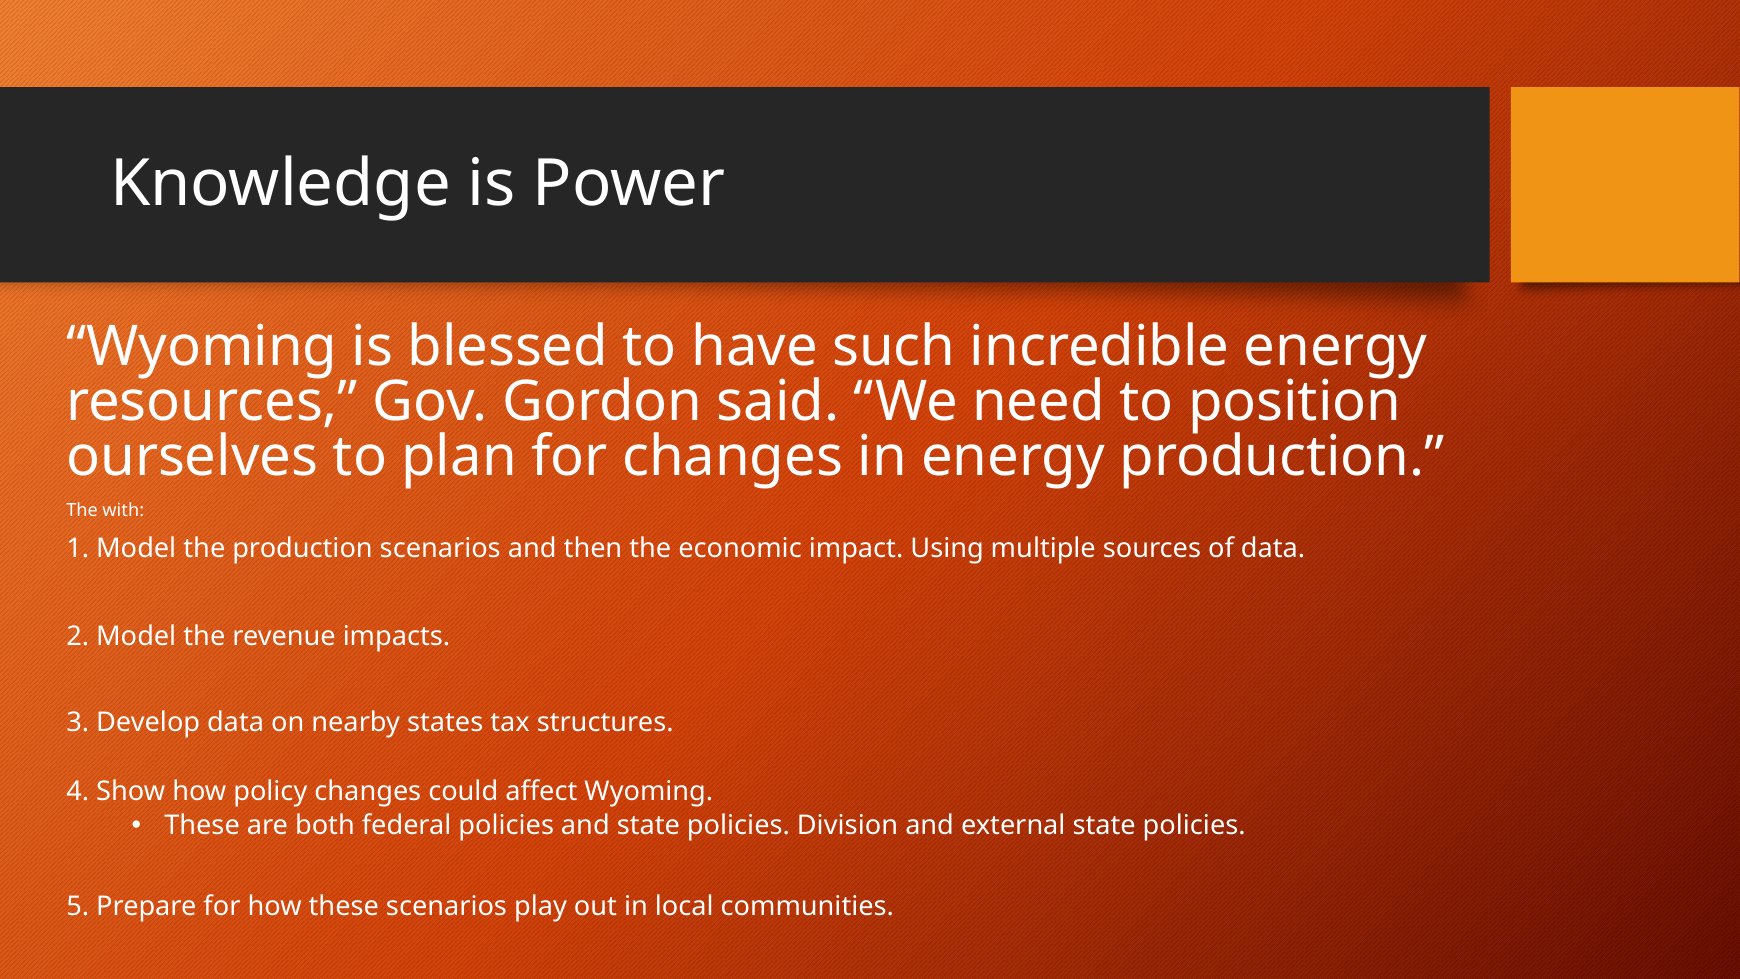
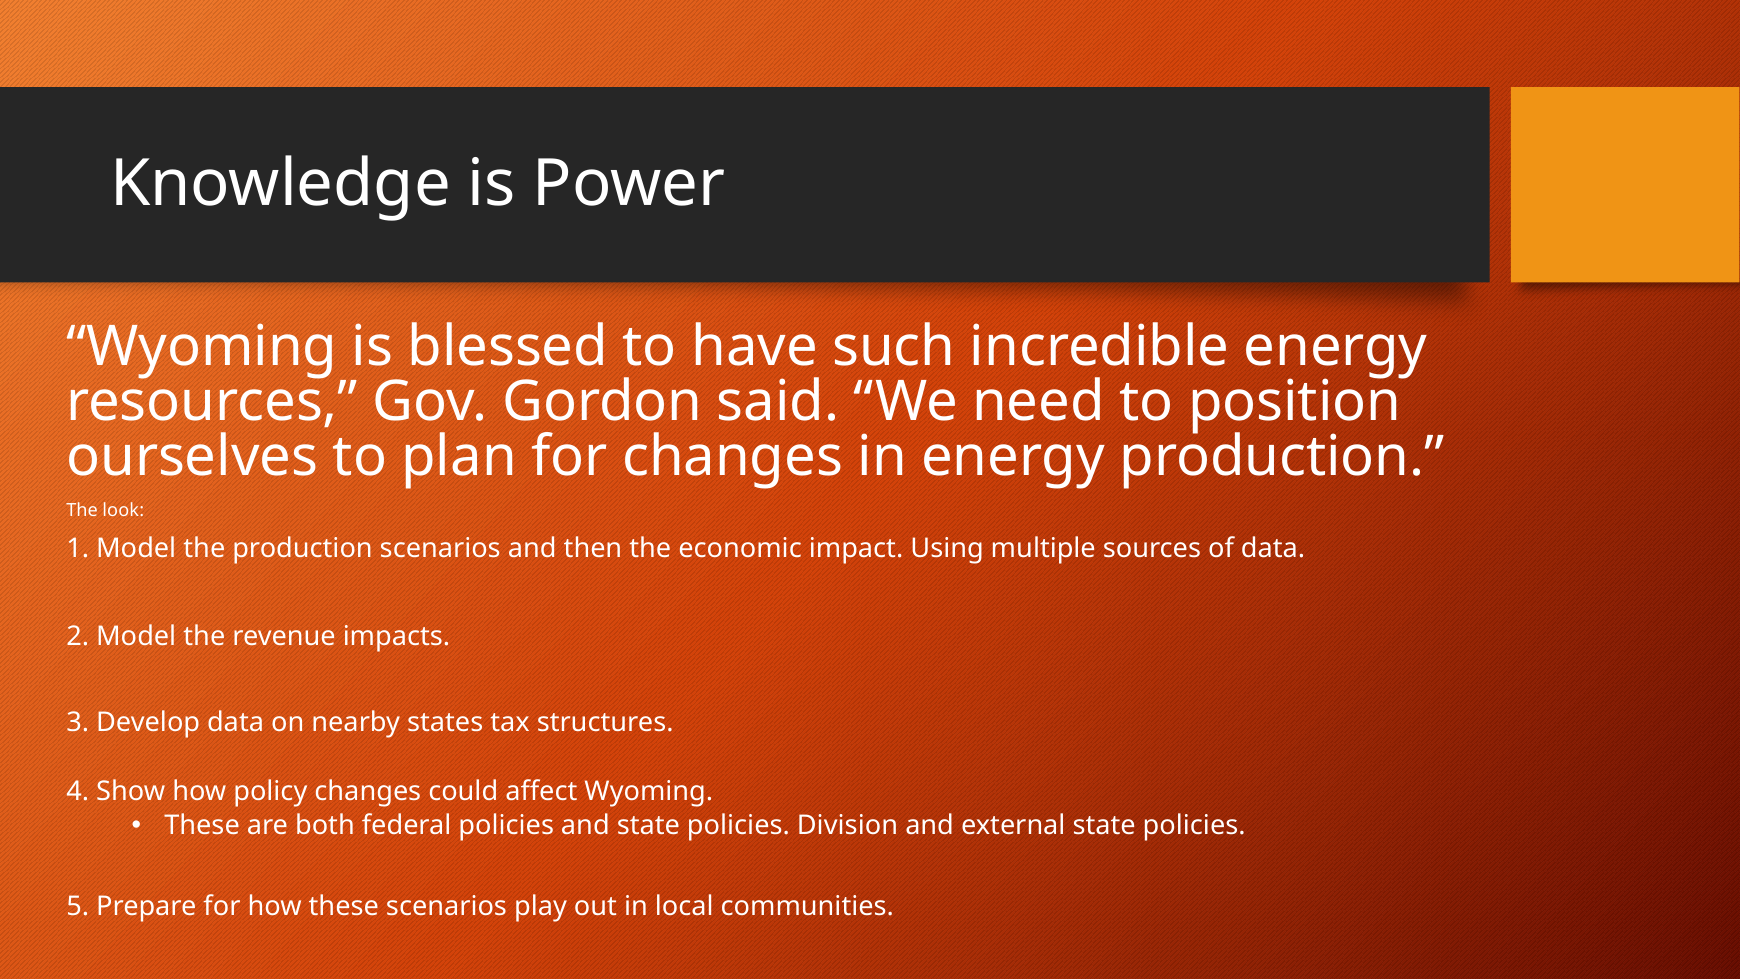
with: with -> look (123, 511)
